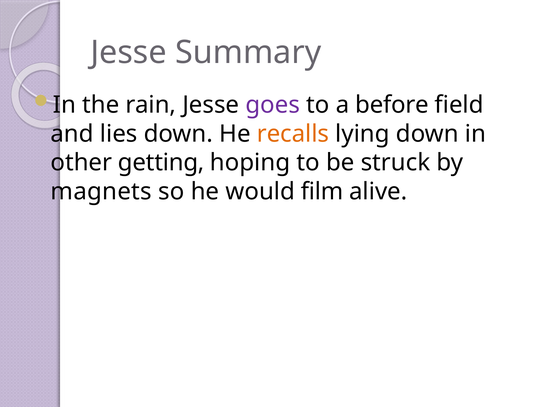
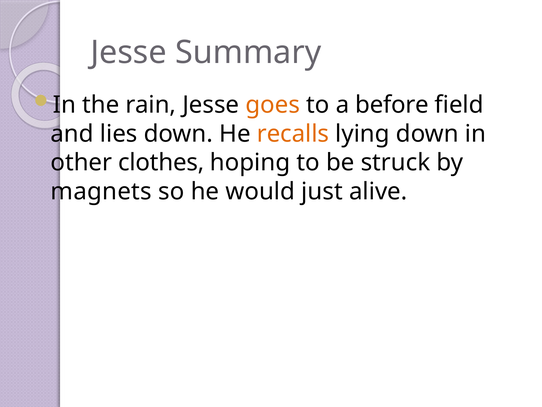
goes colour: purple -> orange (273, 105)
getting: getting -> clothes (161, 162)
film: film -> just (322, 191)
